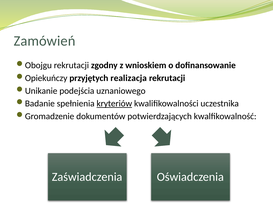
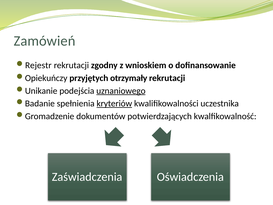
Obojgu: Obojgu -> Rejestr (38, 65)
realizacja: realizacja -> otrzymały (129, 78)
uznaniowego underline: none -> present (121, 91)
